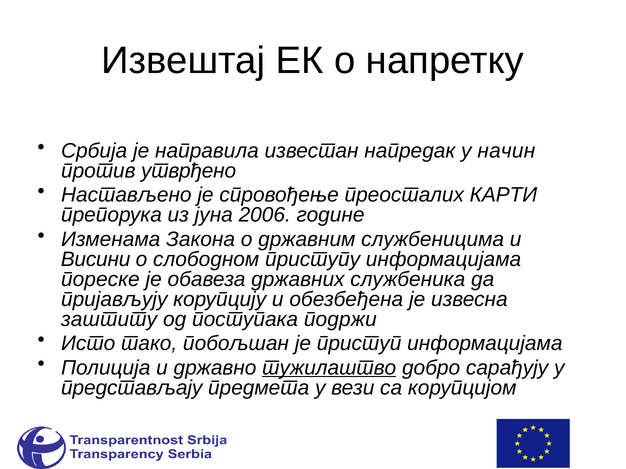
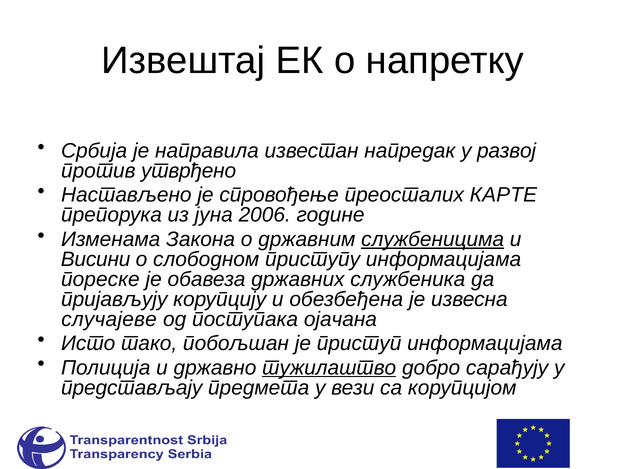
начин: начин -> развој (507, 151)
КАРТИ: КАРТИ -> КАРТЕ (503, 195)
службеницима underline: none -> present (433, 239)
заштиту: заштиту -> случајеве (109, 320)
подржи: подржи -> ојачана (340, 320)
